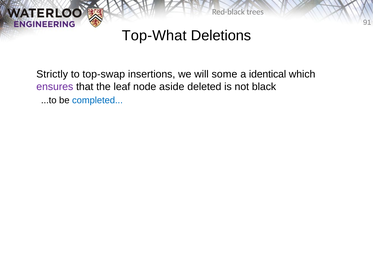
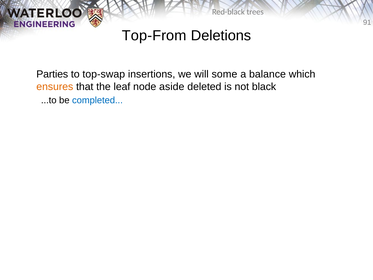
Top-What: Top-What -> Top-From (154, 36)
Strictly: Strictly -> Parties (52, 74)
identical: identical -> balance (267, 74)
ensures colour: purple -> orange (55, 87)
